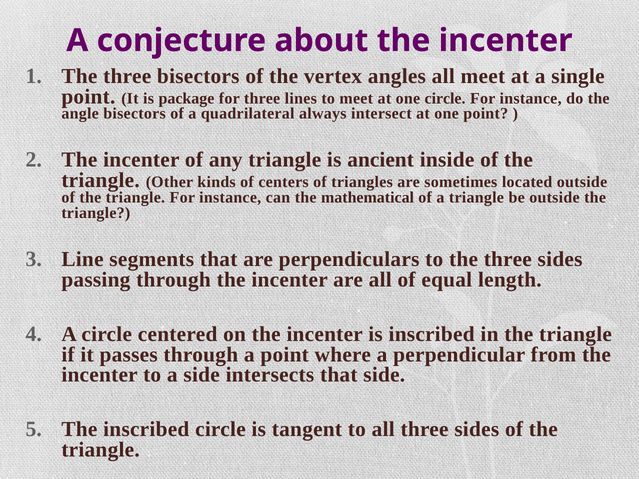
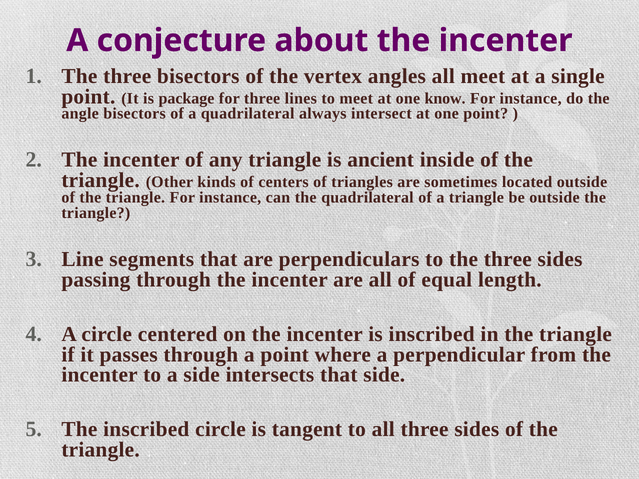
one circle: circle -> know (445, 98)
the mathematical: mathematical -> quadrilateral (367, 198)
